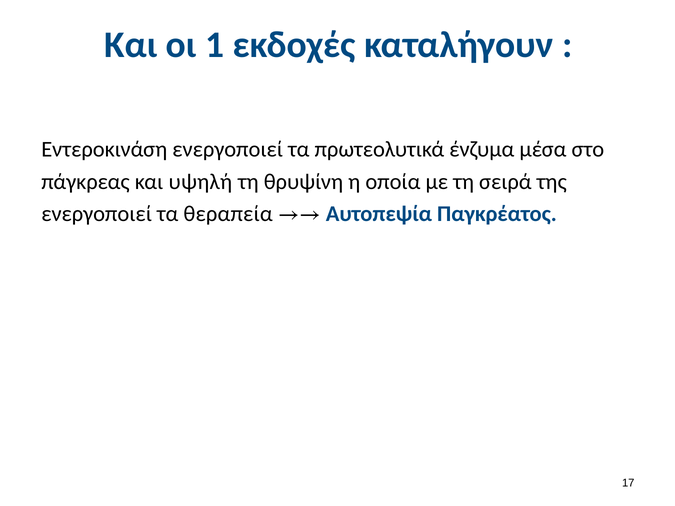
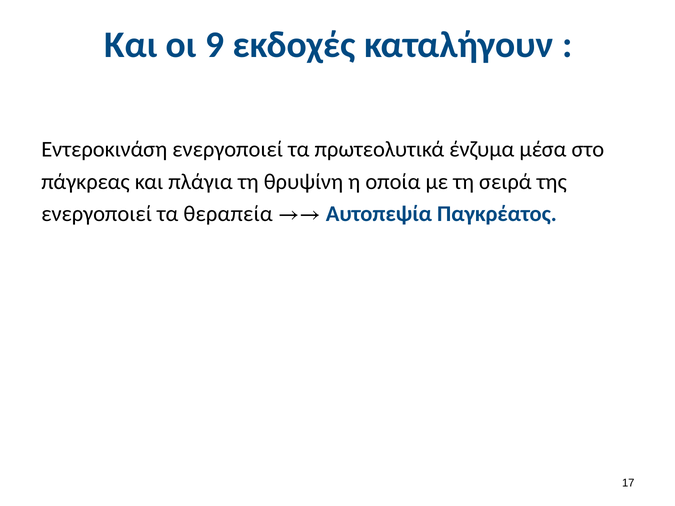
1: 1 -> 9 (215, 45)
υψηλή: υψηλή -> πλάγια (201, 182)
